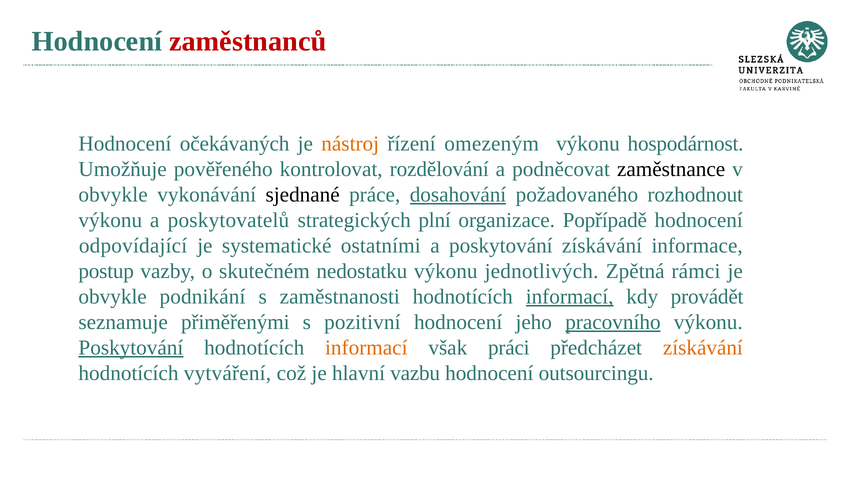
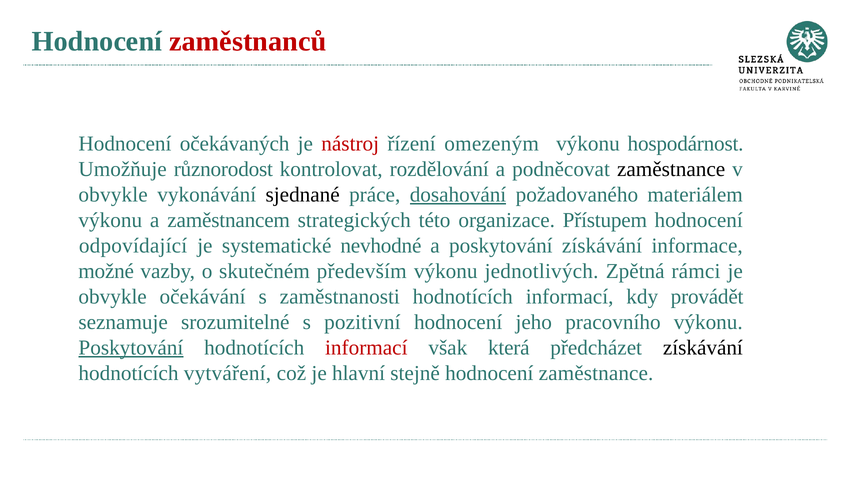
nástroj colour: orange -> red (350, 143)
pověřeného: pověřeného -> různorodost (223, 169)
rozhodnout: rozhodnout -> materiálem (695, 194)
poskytovatelů: poskytovatelů -> zaměstnancem (229, 220)
plní: plní -> této (435, 220)
Popřípadě: Popřípadě -> Přístupem (605, 220)
ostatními: ostatními -> nevhodné (381, 245)
postup: postup -> možné (106, 271)
nedostatku: nedostatku -> především (362, 271)
podnikání: podnikání -> očekávání (203, 296)
informací underline: present -> none (570, 296)
přiměřenými: přiměřenými -> srozumitelné (235, 322)
pracovního underline: present -> none (613, 322)
informací colour: orange -> red (366, 347)
práci: práci -> která (509, 347)
získávání colour: orange -> black (703, 347)
vazbu: vazbu -> stejně (415, 373)
hodnocení outsourcingu: outsourcingu -> zaměstnance (596, 373)
